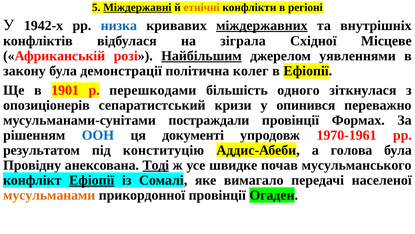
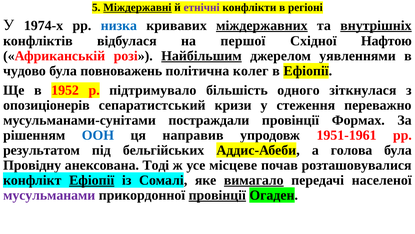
етнічні colour: orange -> purple (202, 8)
1942-х: 1942-х -> 1974-х (44, 26)
внутрішніх underline: none -> present (376, 26)
зіграла: зіграла -> першої (243, 41)
Місцеве: Місцеве -> Нафтою (386, 41)
закону: закону -> чудово (24, 71)
демонстрації: демонстрації -> повноважень (121, 71)
1901: 1901 -> 1952 (65, 90)
перешкодами: перешкодами -> підтримувало (153, 90)
опинився: опинився -> стеження (306, 105)
документі: документі -> направив (193, 135)
1970-1961: 1970-1961 -> 1951-1961 (347, 135)
конституцію: конституцію -> бельгійських (164, 150)
Тоді underline: present -> none (156, 165)
швидке: швидке -> місцеве (233, 165)
мусульманського: мусульманського -> розташовувалися (357, 165)
вимагало underline: none -> present (254, 180)
мусульманами colour: orange -> purple (49, 195)
провінції underline: none -> present (217, 195)
